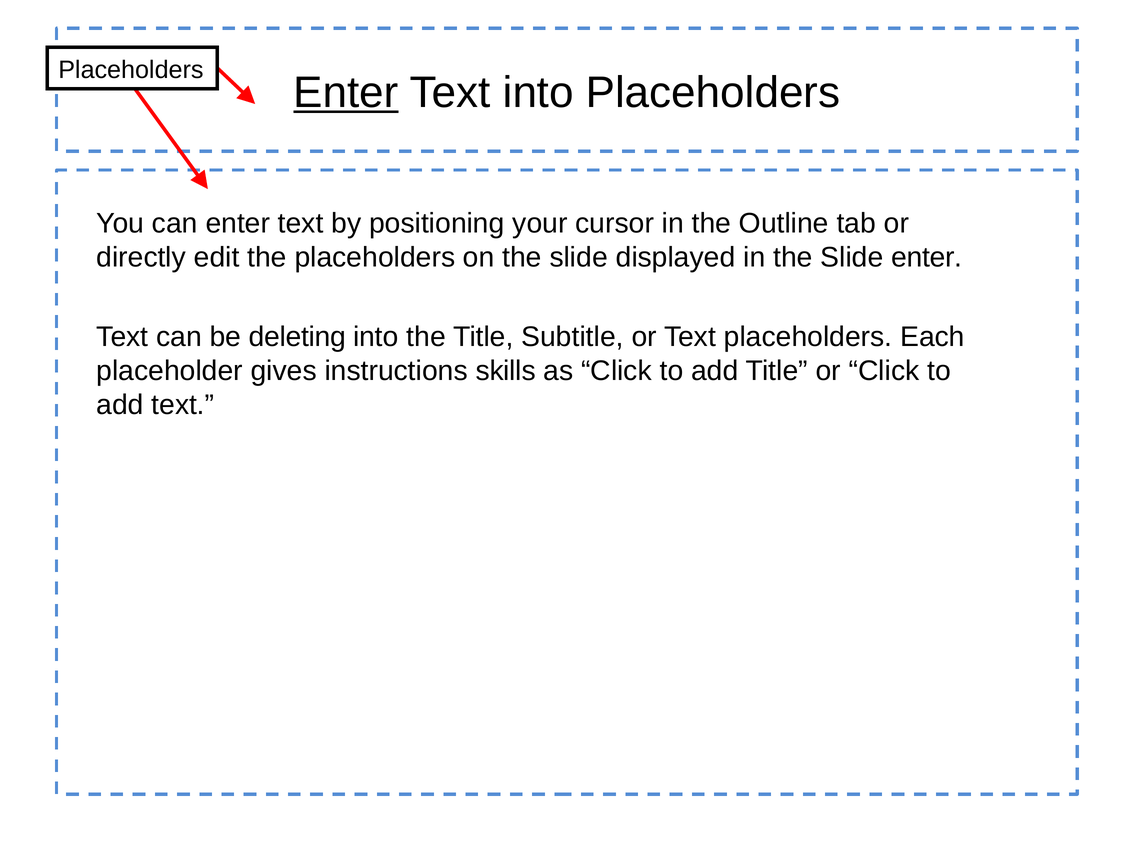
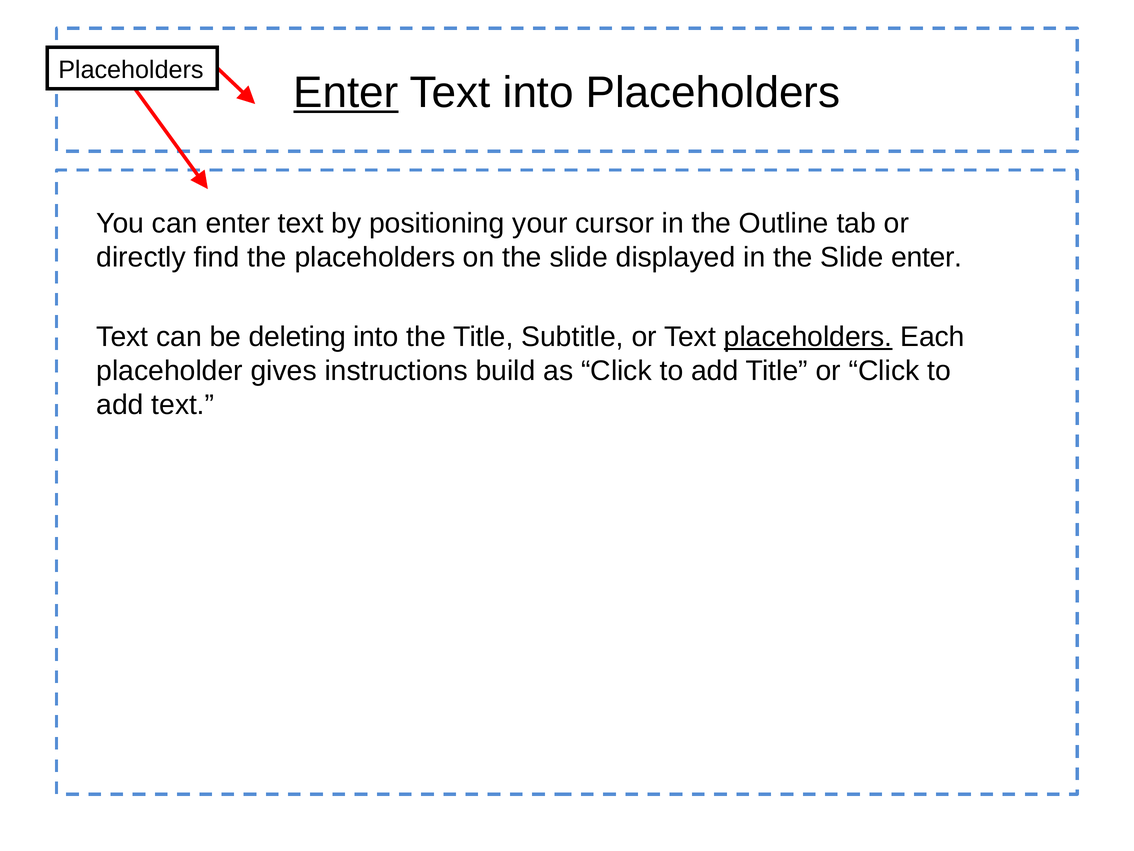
edit: edit -> find (217, 257)
placeholders underline: none -> present (808, 337)
skills: skills -> build (506, 371)
